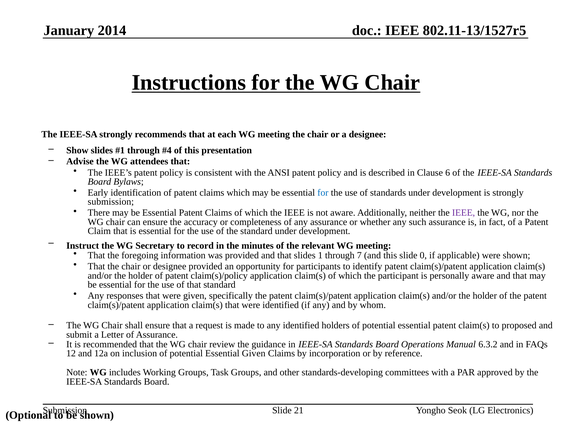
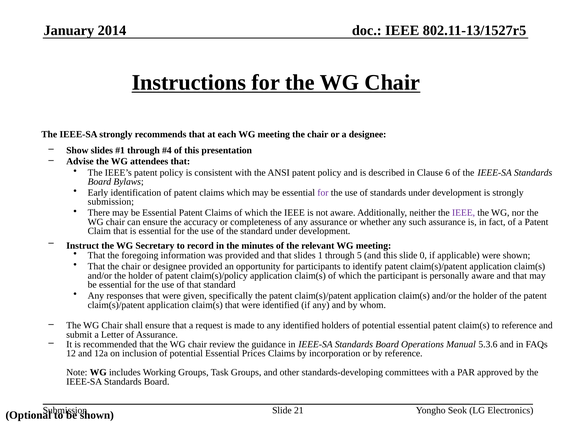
for colour: blue -> purple (323, 193)
7: 7 -> 5 (359, 256)
to proposed: proposed -> reference (519, 326)
6.3.2: 6.3.2 -> 5.3.6 (488, 344)
Essential Given: Given -> Prices (254, 354)
